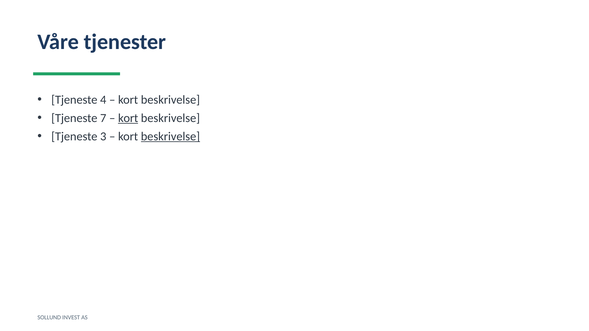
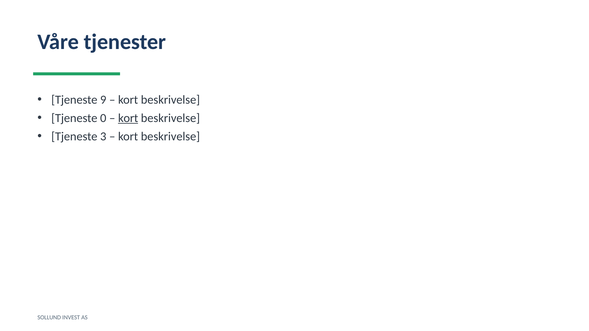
4: 4 -> 9 (103, 100)
7: 7 -> 0 (103, 118)
beskrivelse underline: present -> none (170, 137)
